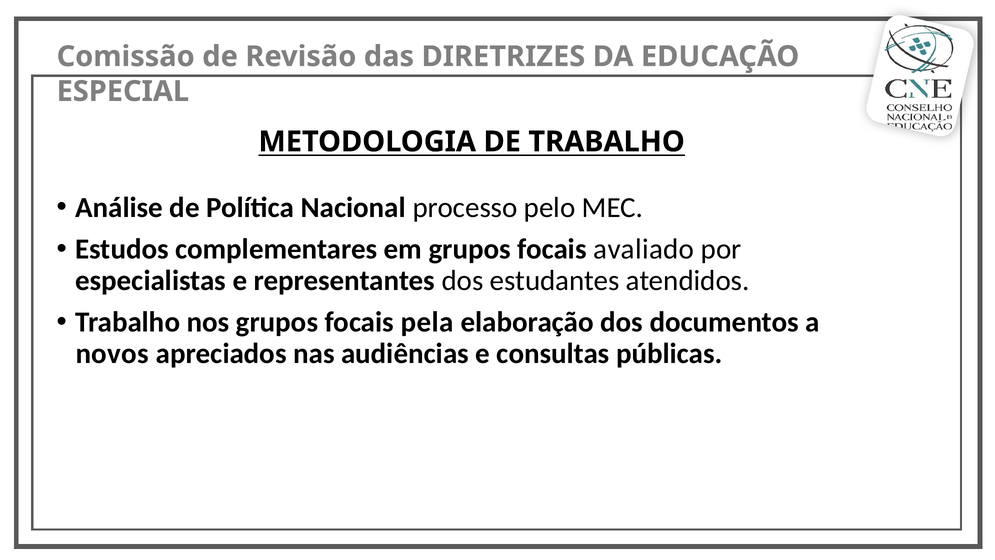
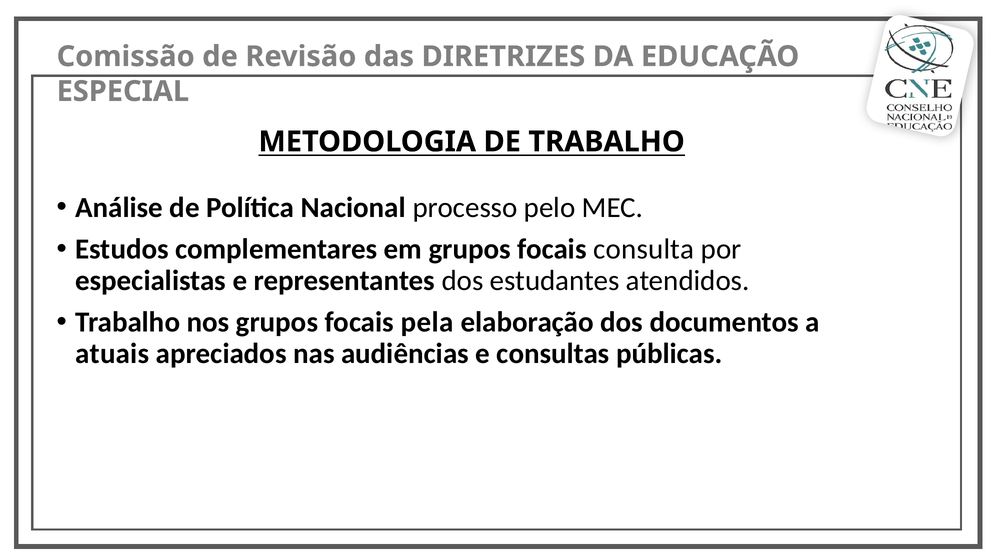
avaliado: avaliado -> consulta (644, 249)
novos: novos -> atuais (112, 353)
